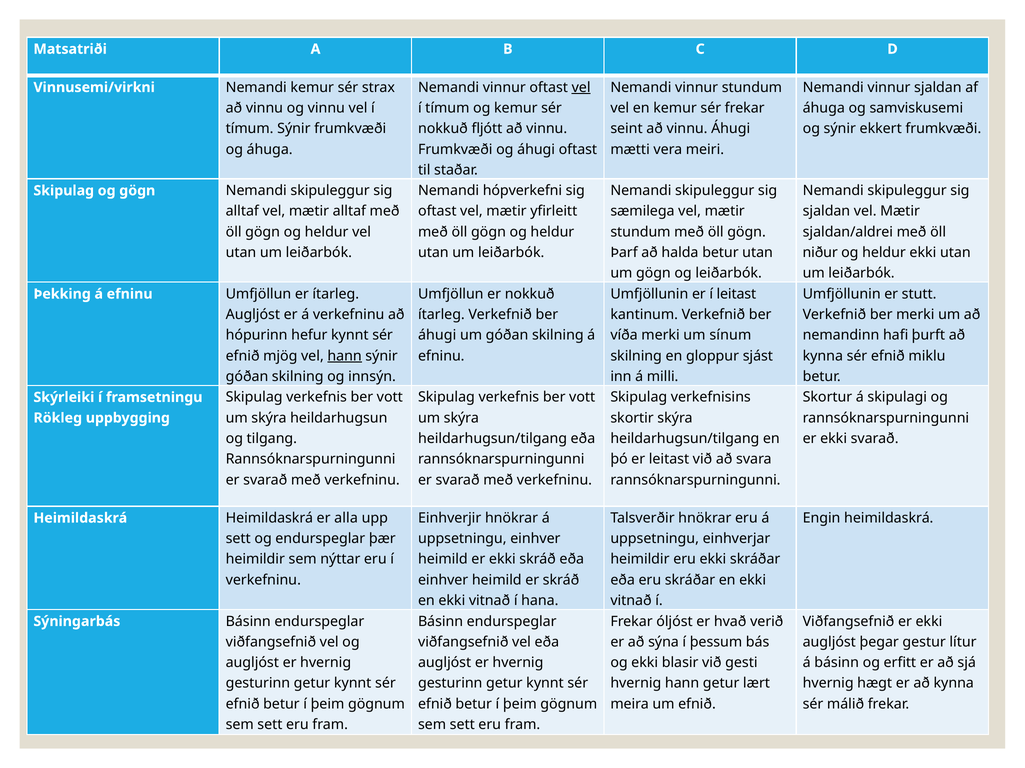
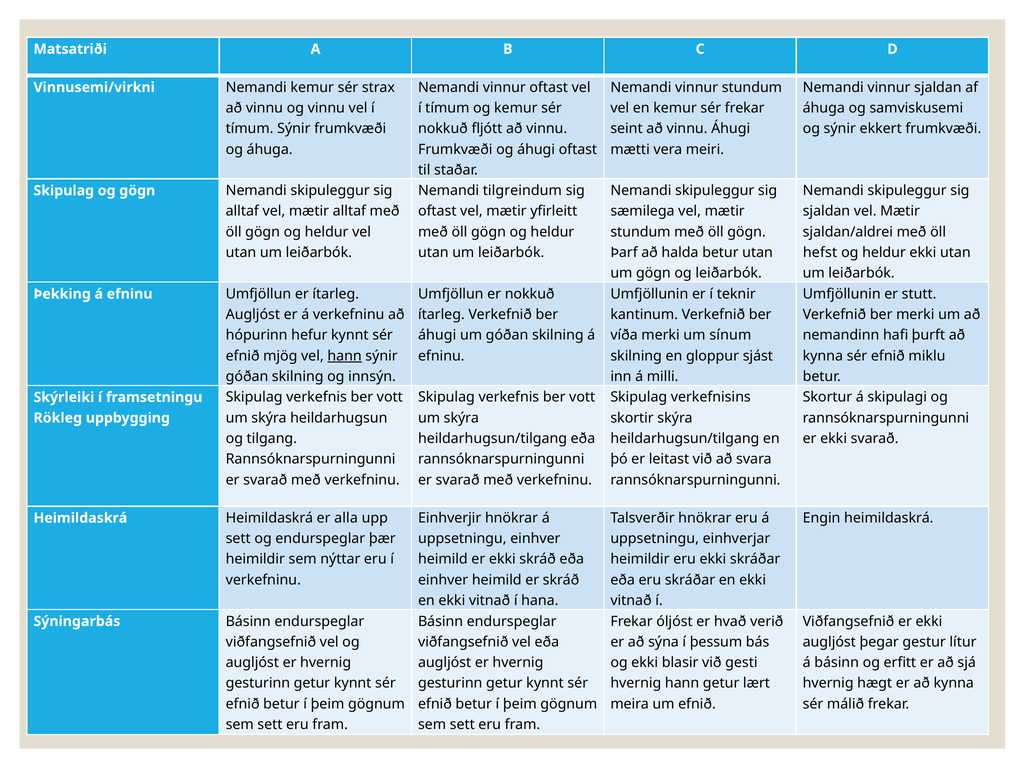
vel underline: present -> none (581, 87)
hópverkefni: hópverkefni -> tilgreindum (522, 191)
niður: niður -> hefst (820, 253)
í leitast: leitast -> teknir (736, 294)
